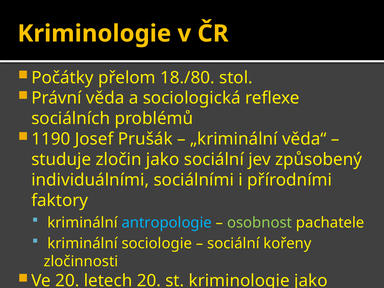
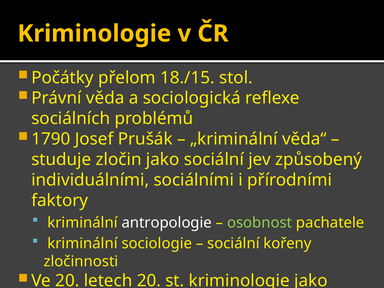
18./80: 18./80 -> 18./15 (187, 78)
1190: 1190 -> 1790 (51, 139)
antropologie colour: light blue -> white (167, 223)
